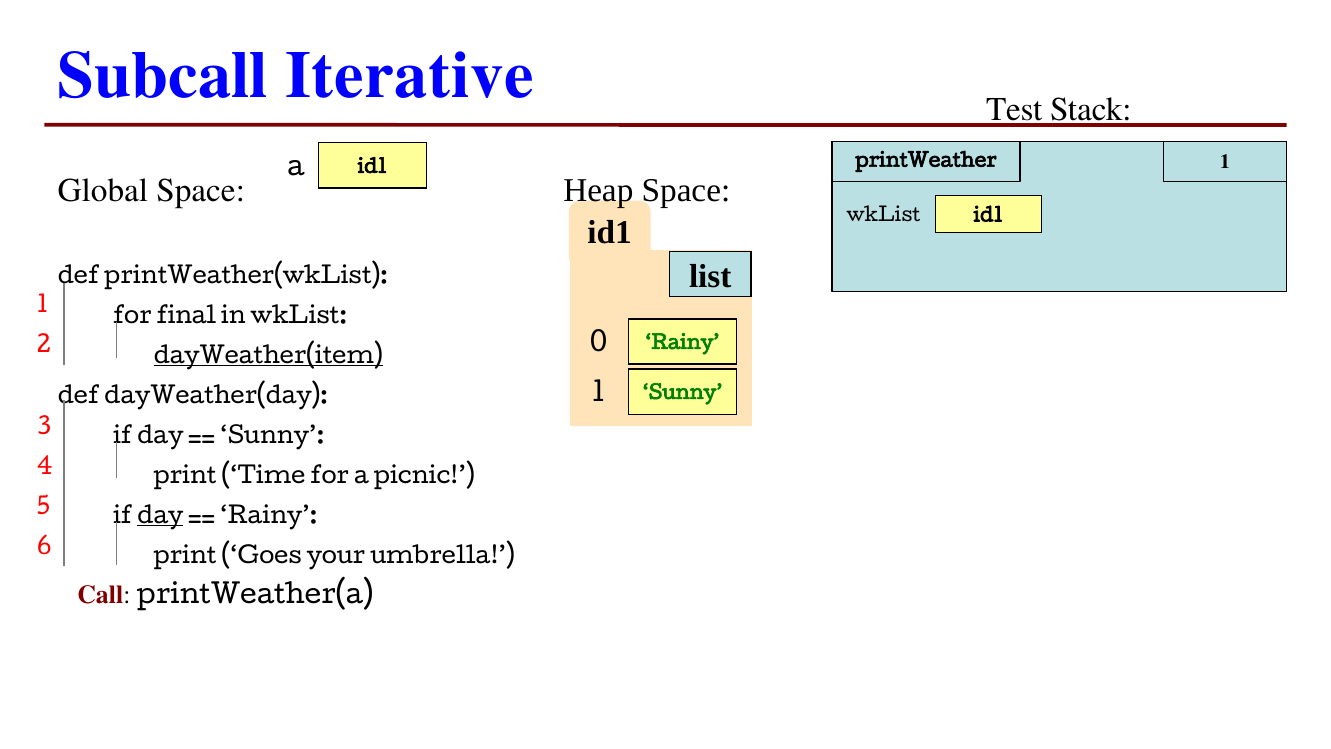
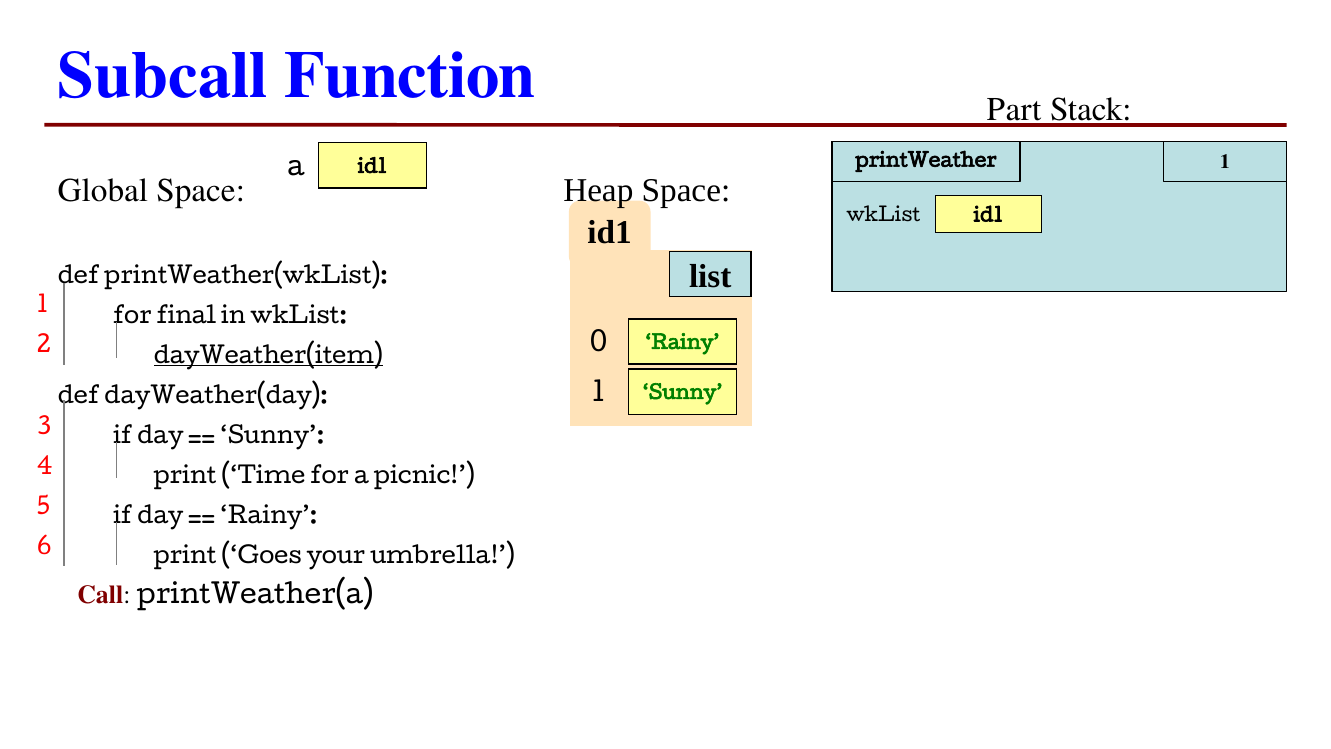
Iterative: Iterative -> Function (410, 75)
Test: Test -> Part (1014, 109)
day underline: present -> none (160, 516)
